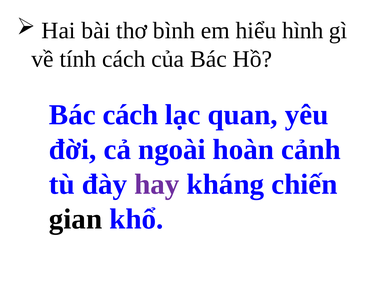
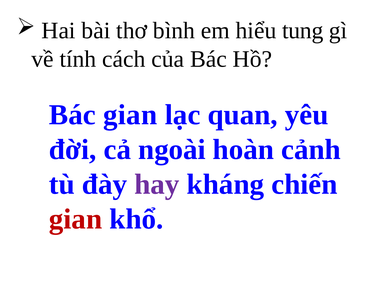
hình: hình -> tung (303, 31)
Bác cách: cách -> gian (130, 115)
gian colour: black -> red (76, 219)
